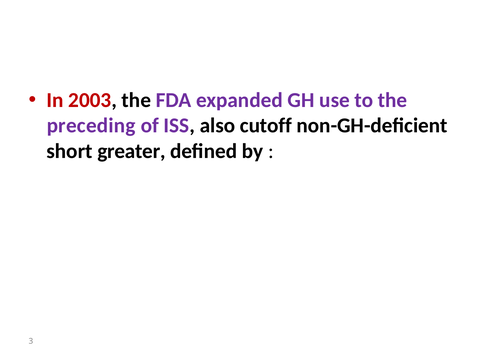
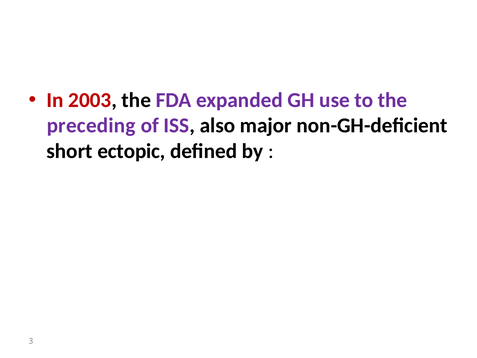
cutoff: cutoff -> major (266, 126)
greater: greater -> ectopic (131, 151)
